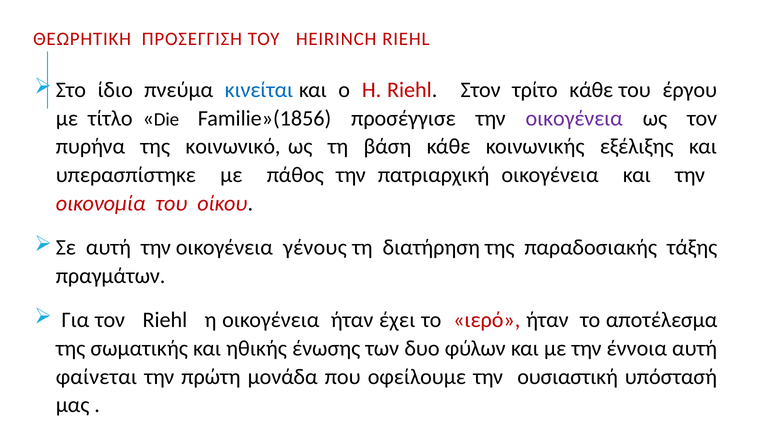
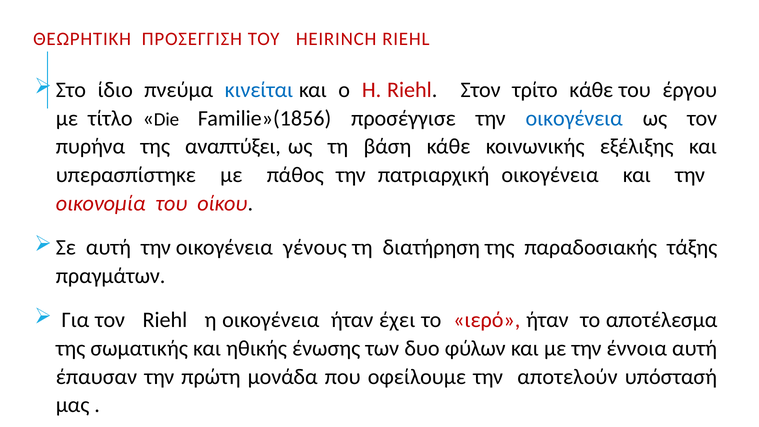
οικογένεια colour: purple -> blue (574, 118)
κοινωνικό: κοινωνικό -> αναπτύξει (233, 147)
φαίνεται: φαίνεται -> έπαυσαν (96, 377)
ουσιαστική: ουσιαστική -> αποτελούν (567, 377)
